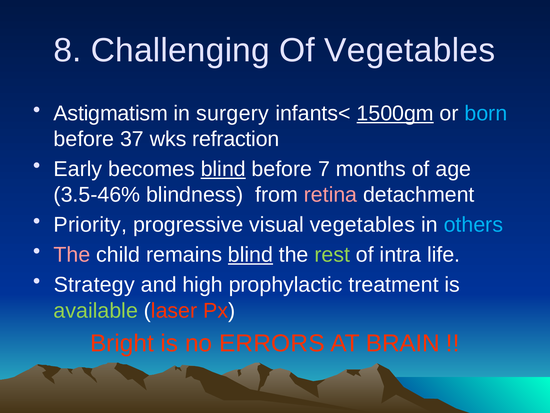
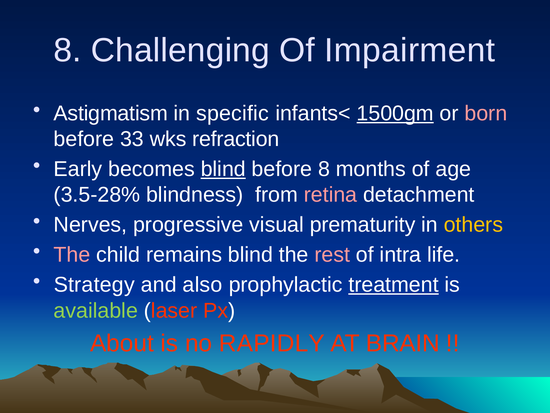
Of Vegetables: Vegetables -> Impairment (410, 50)
surgery: surgery -> specific (233, 113)
born colour: light blue -> pink (486, 113)
37: 37 -> 33 (132, 139)
before 7: 7 -> 8 (324, 169)
3.5-46%: 3.5-46% -> 3.5-28% (97, 195)
Priority: Priority -> Nerves (90, 225)
visual vegetables: vegetables -> prematurity (363, 225)
others colour: light blue -> yellow (473, 225)
blind underline: present -> none (250, 255)
rest colour: light green -> pink (332, 255)
high: high -> also (203, 285)
treatment underline: none -> present (394, 285)
Bright: Bright -> About (122, 343)
ERRORS: ERRORS -> RAPIDLY (272, 343)
